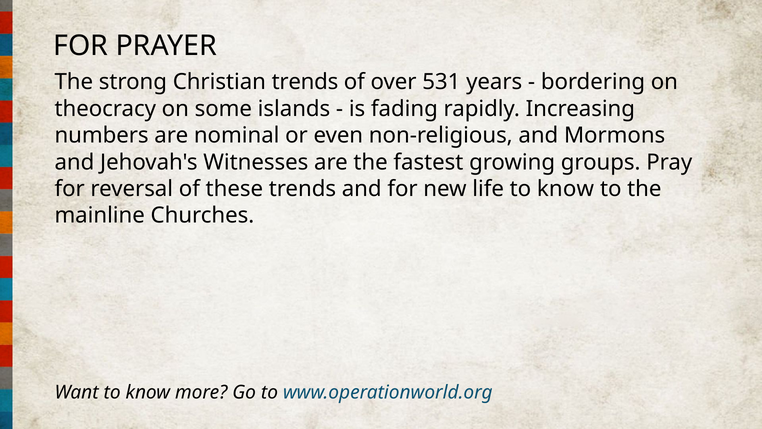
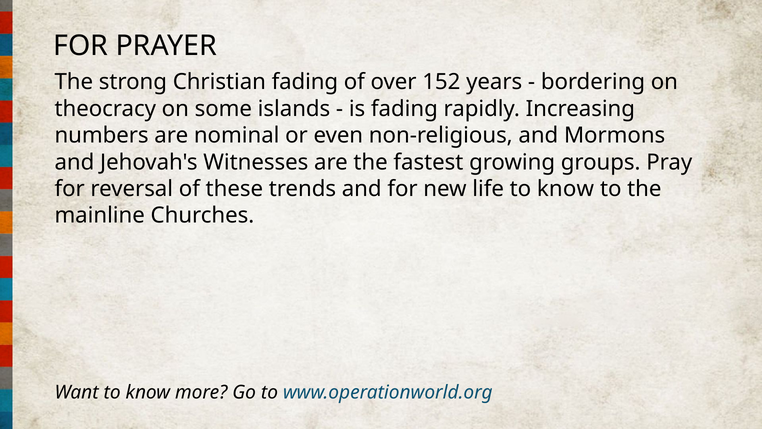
Christian trends: trends -> fading (305, 82)
531: 531 -> 152 (441, 82)
